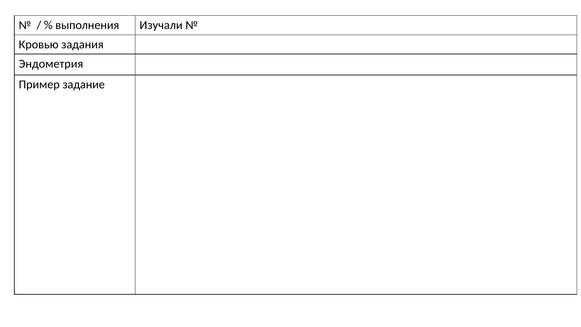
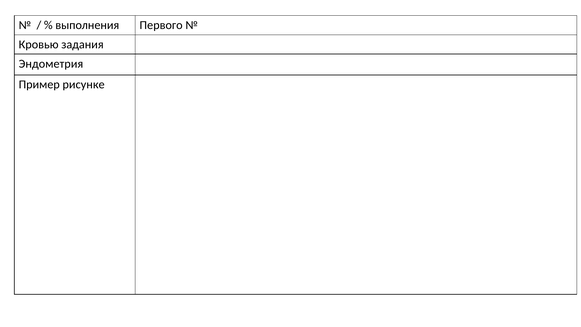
Изучали: Изучали -> Первого (161, 25)
задание: задание -> рисунке (84, 85)
